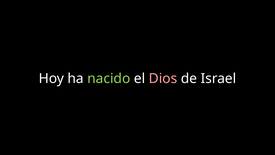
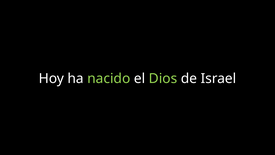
Dios colour: pink -> light green (163, 78)
